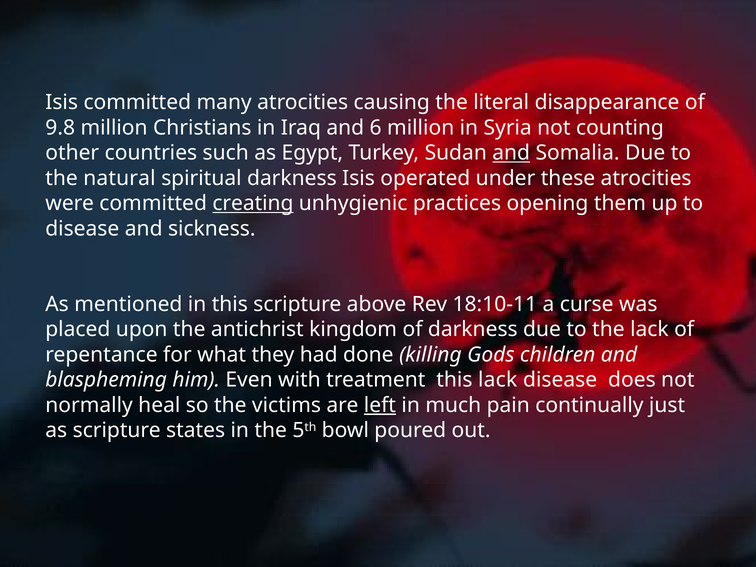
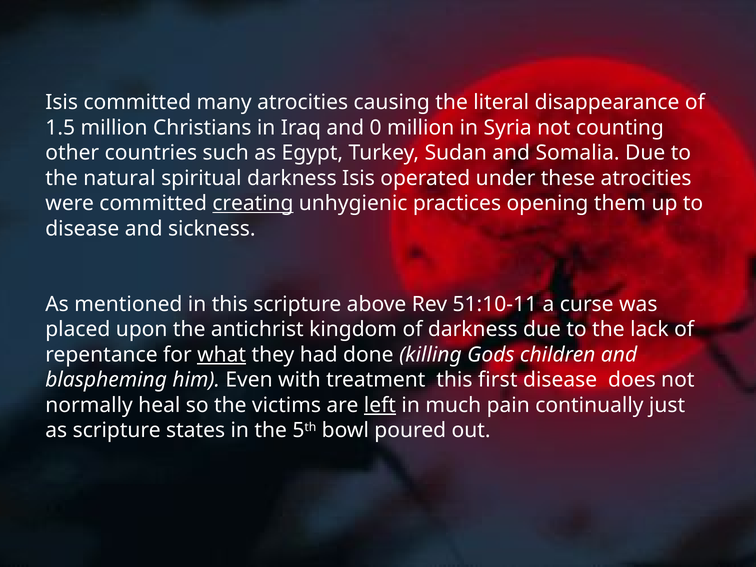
9.8: 9.8 -> 1.5 (60, 128)
6: 6 -> 0 (376, 128)
and underline: present -> none (511, 153)
18:10-11: 18:10-11 -> 51:10-11 (495, 304)
what underline: none -> present (222, 355)
this lack: lack -> first (498, 380)
